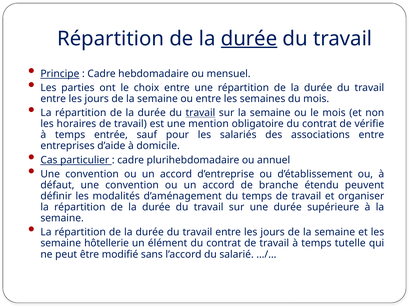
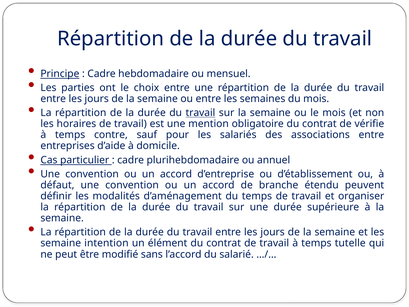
durée underline: present -> none (249, 39)
entrée: entrée -> contre (111, 135)
hôtellerie: hôtellerie -> intention (106, 243)
